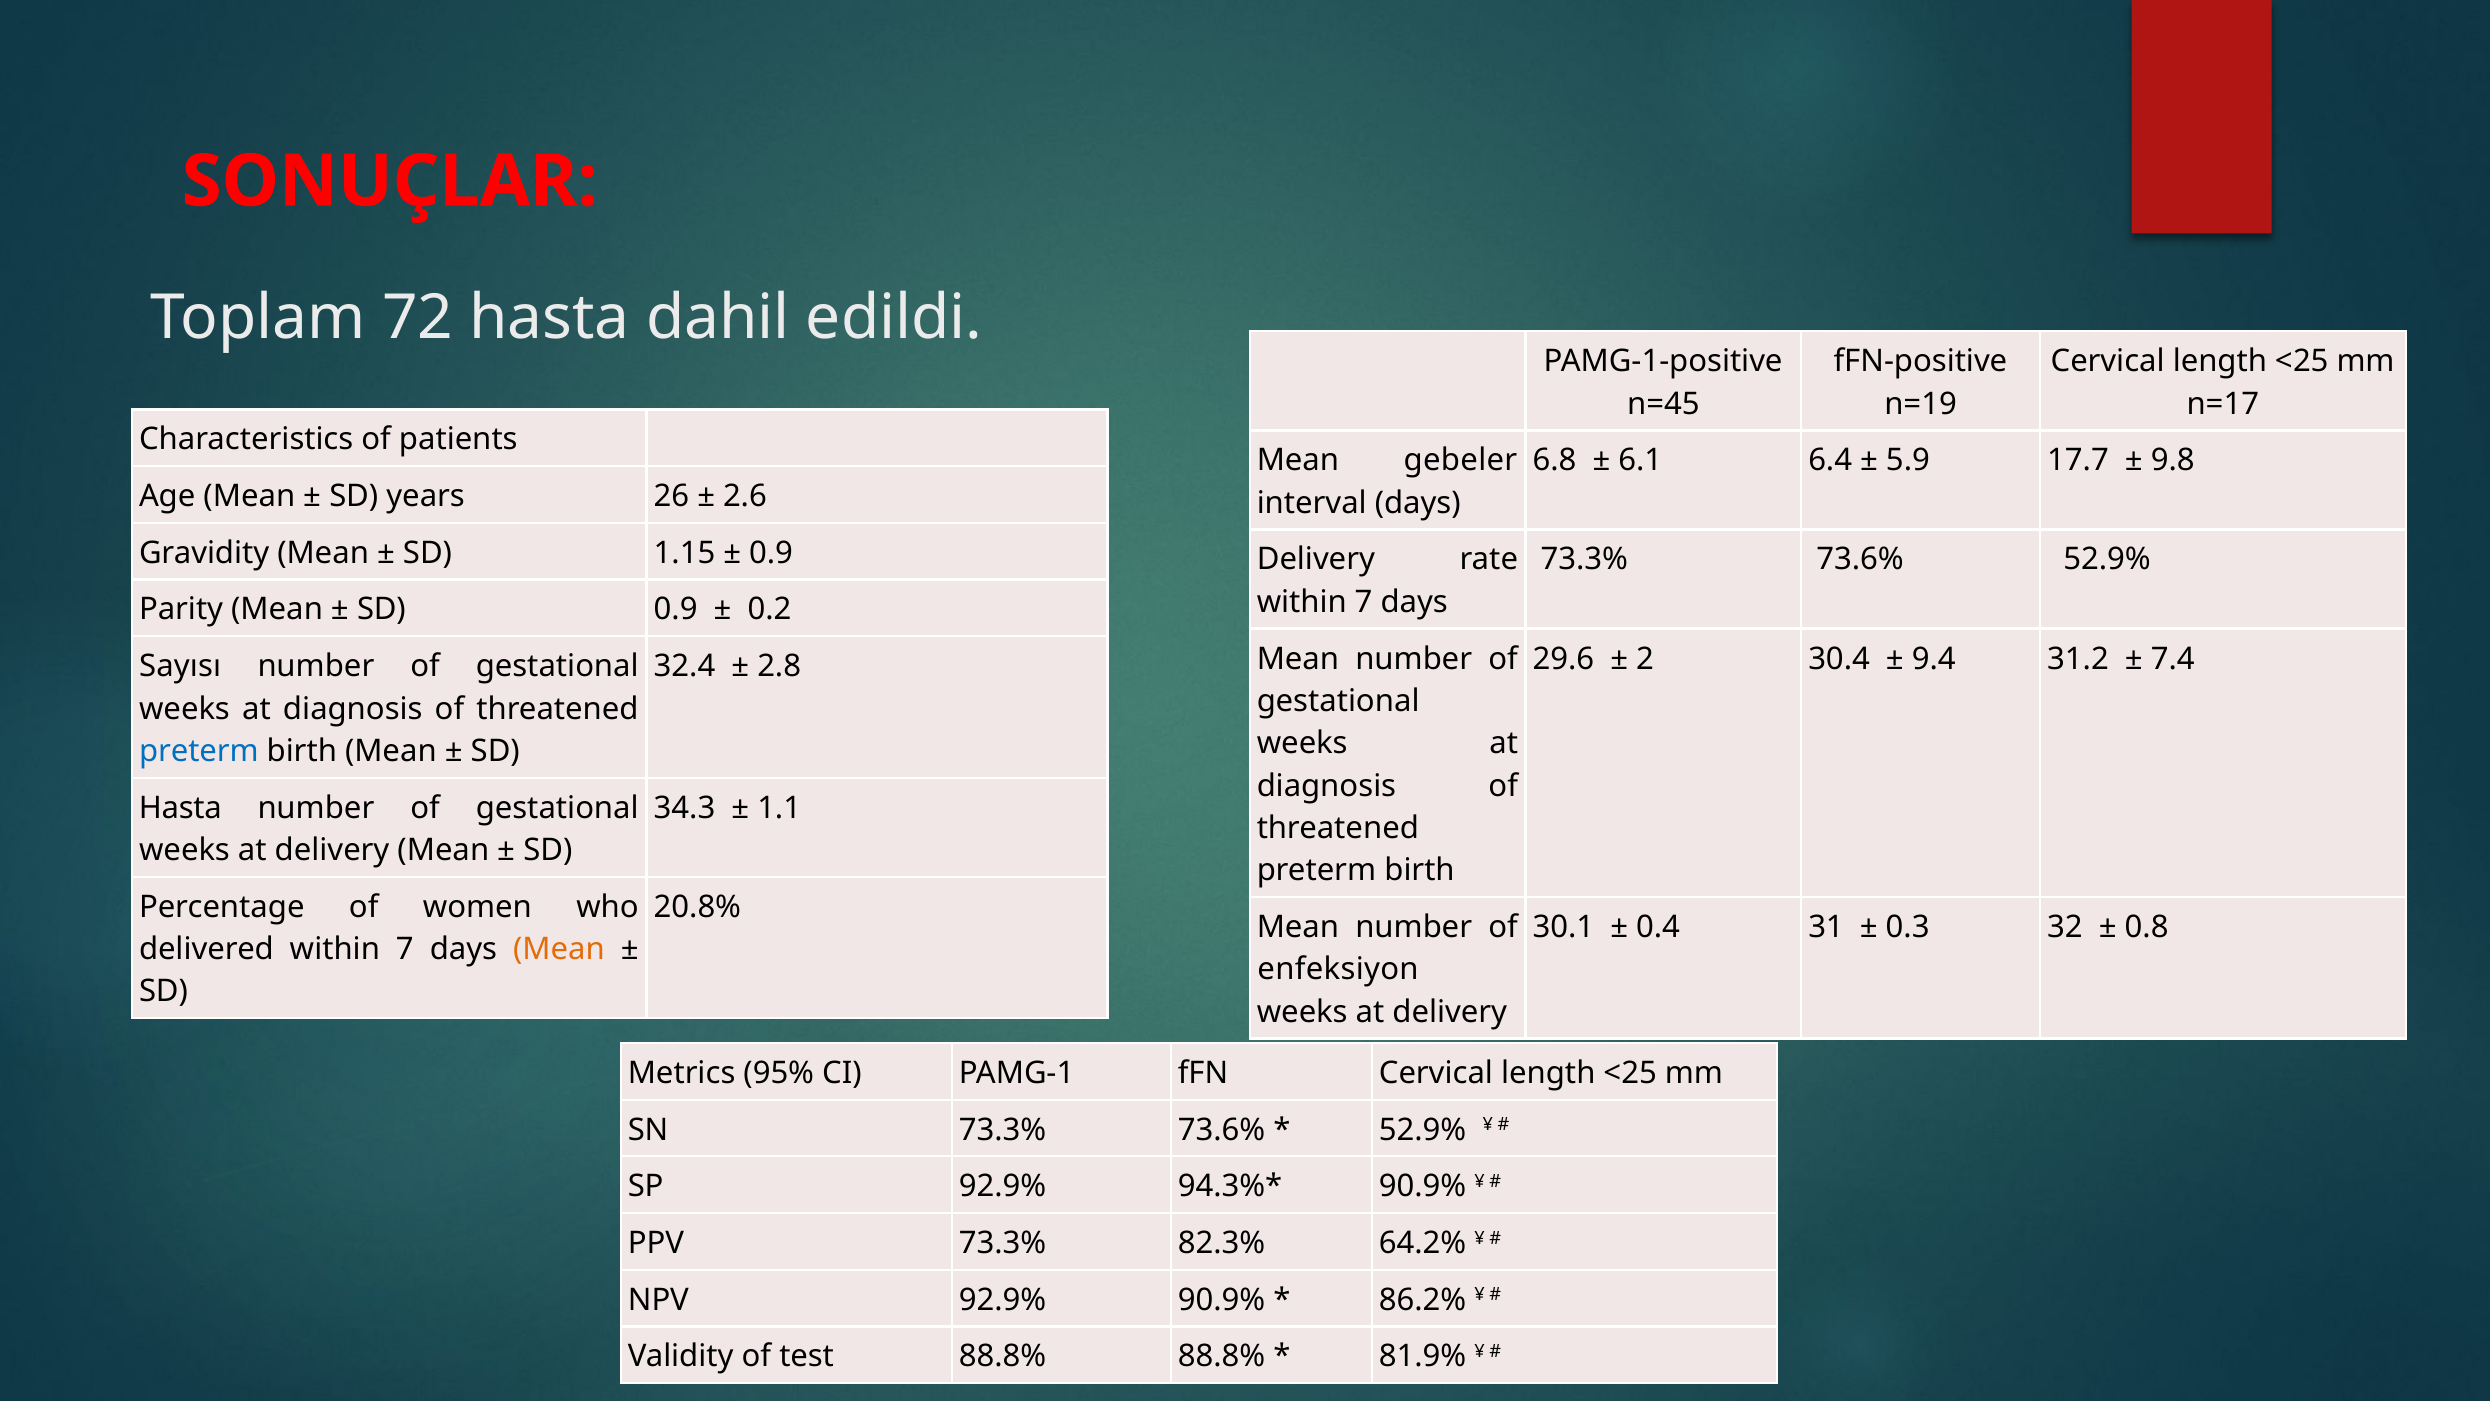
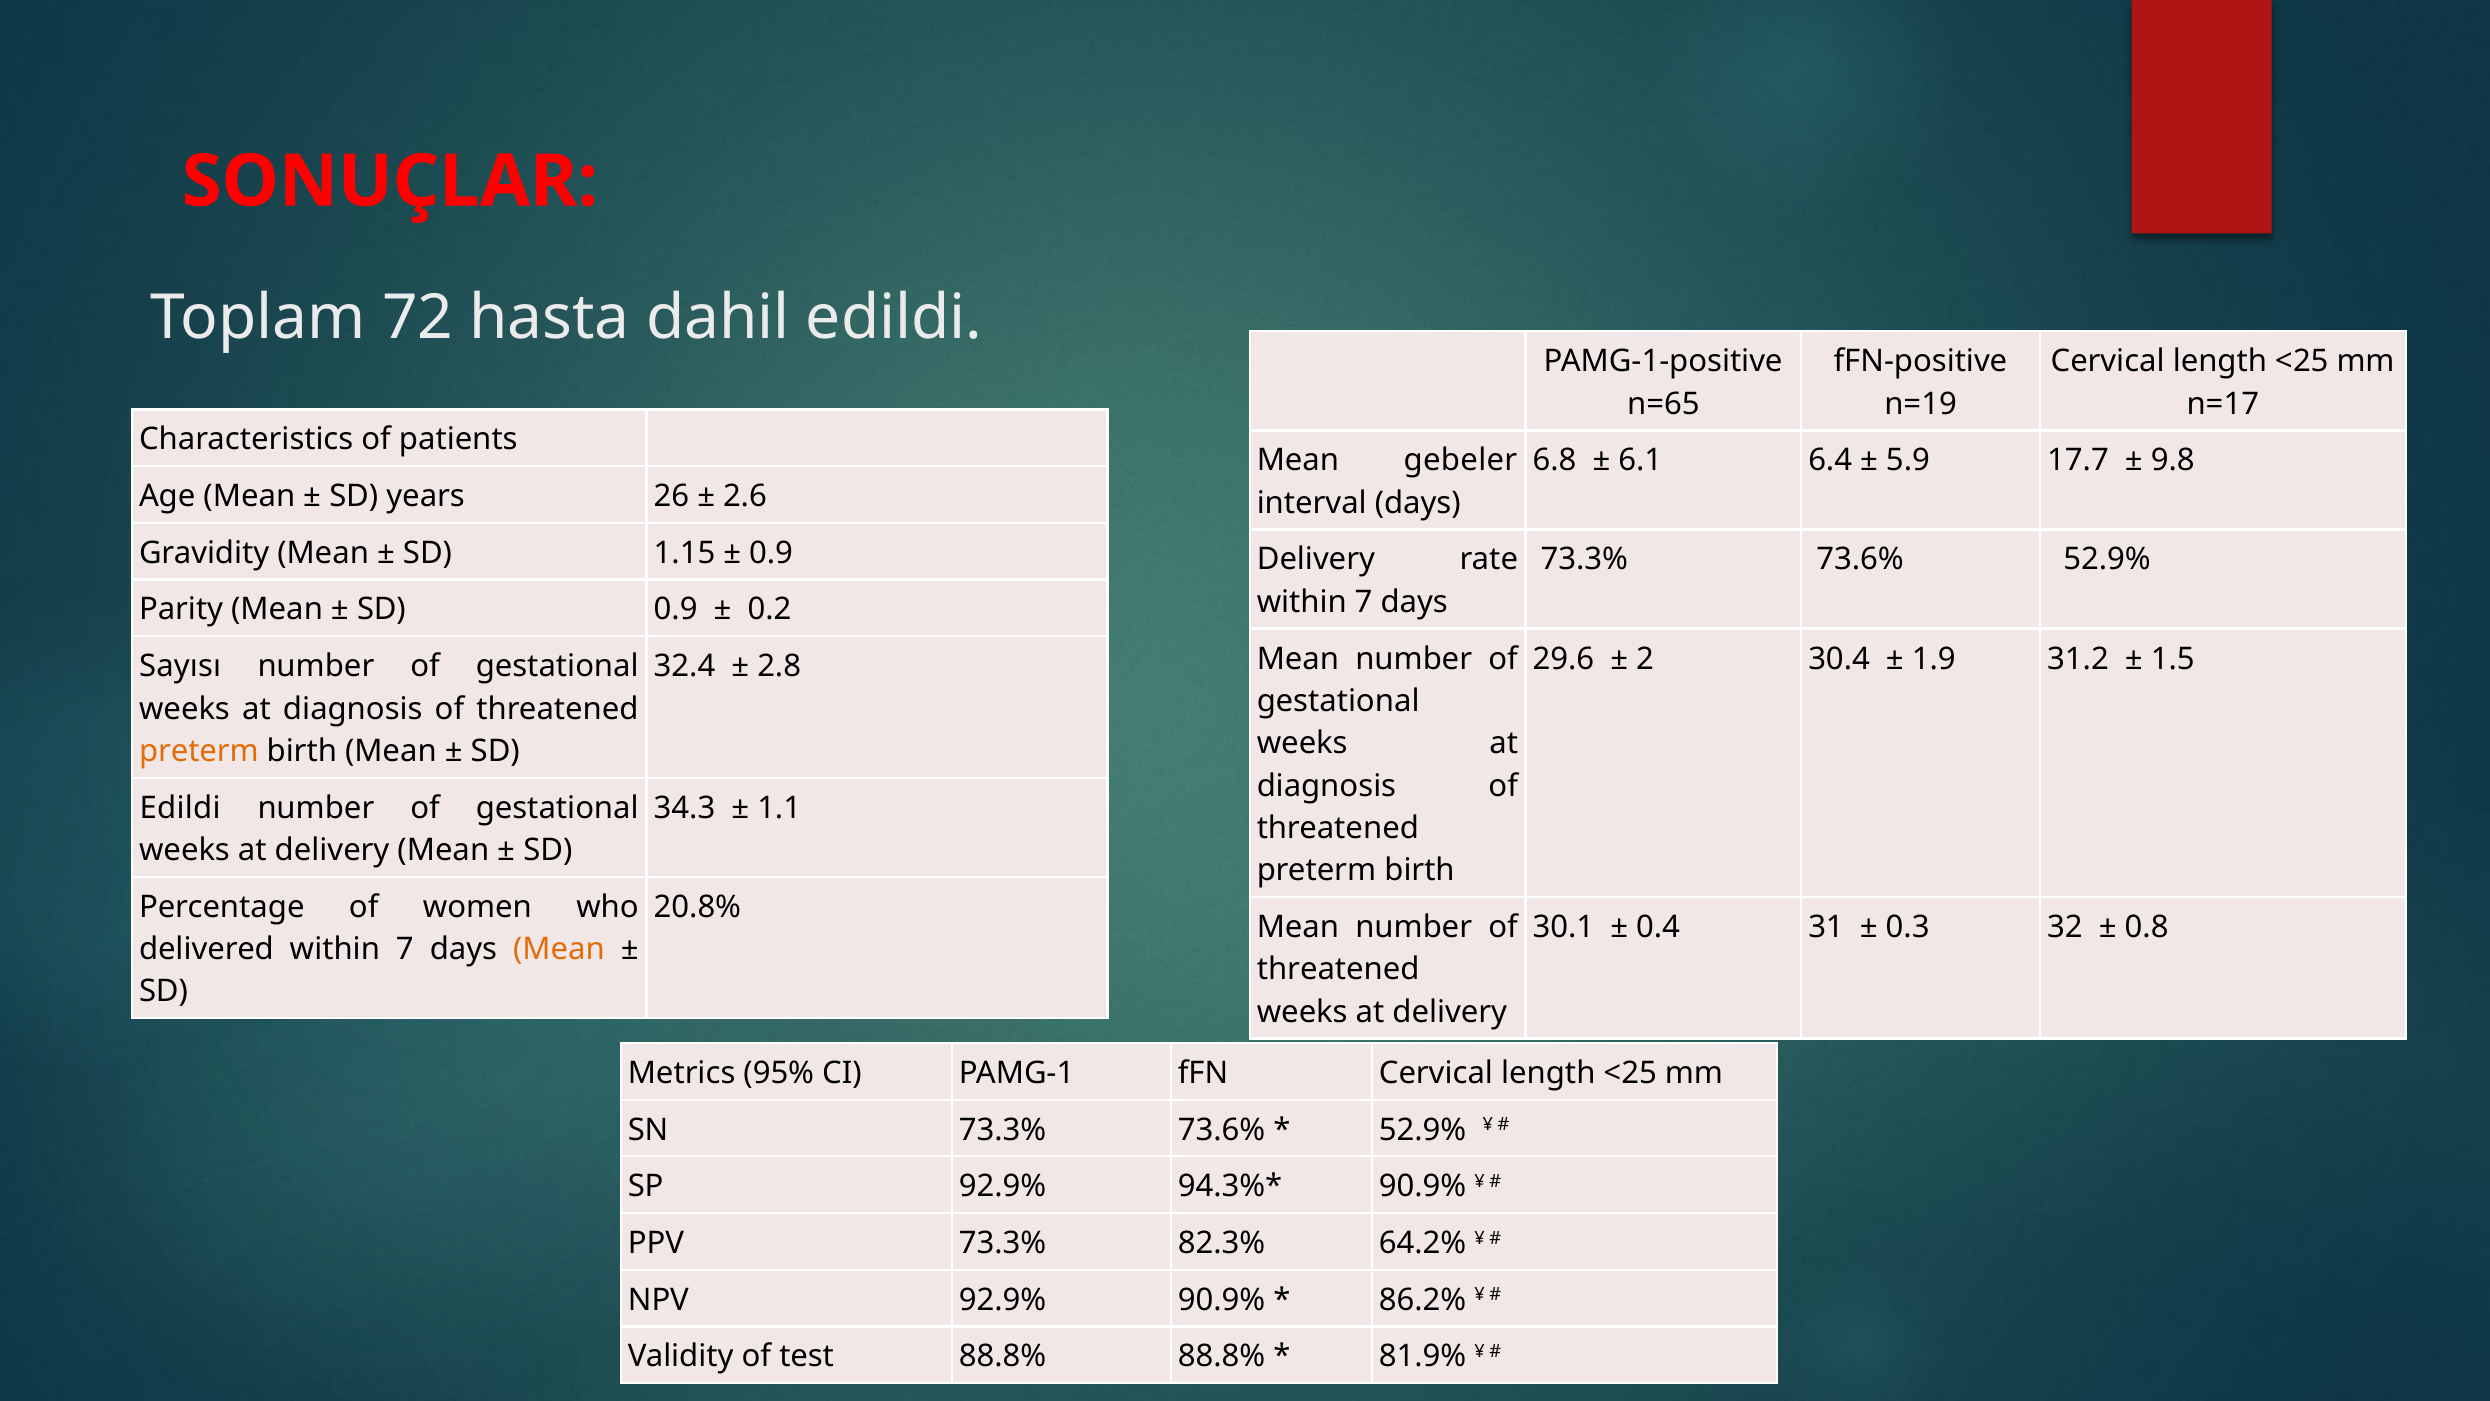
n=45: n=45 -> n=65 (1663, 404)
9.4: 9.4 -> 1.9 (1934, 659)
7.4: 7.4 -> 1.5 (2173, 659)
preterm colour: blue -> orange (199, 751)
Hasta: Hasta -> Edildi (180, 808)
enfeksiyon: enfeksiyon -> threatened (1338, 969)
